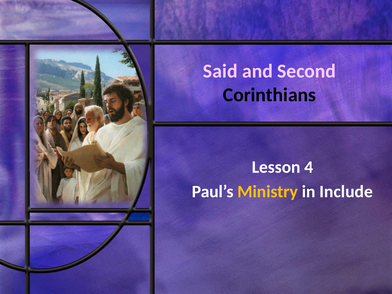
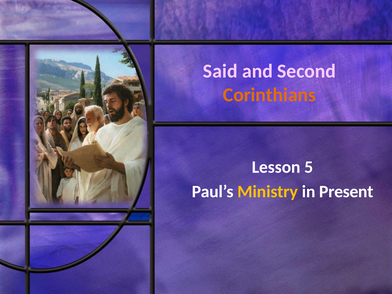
Corinthians colour: black -> orange (269, 95)
4: 4 -> 5 (309, 167)
Include: Include -> Present (346, 192)
